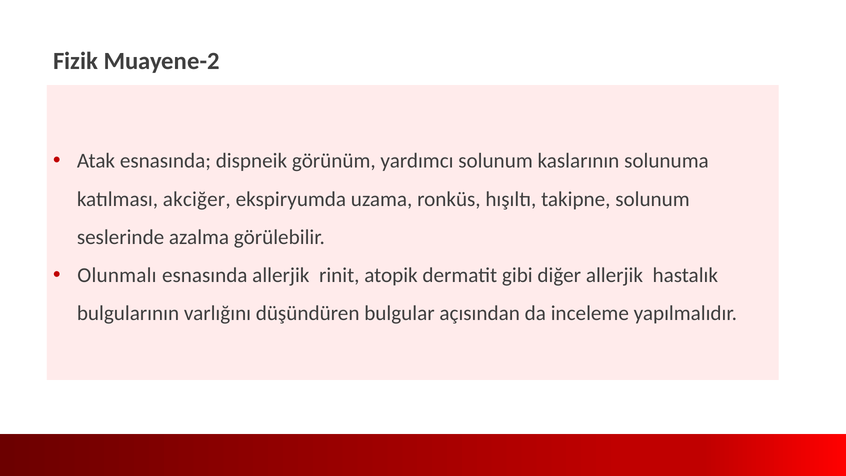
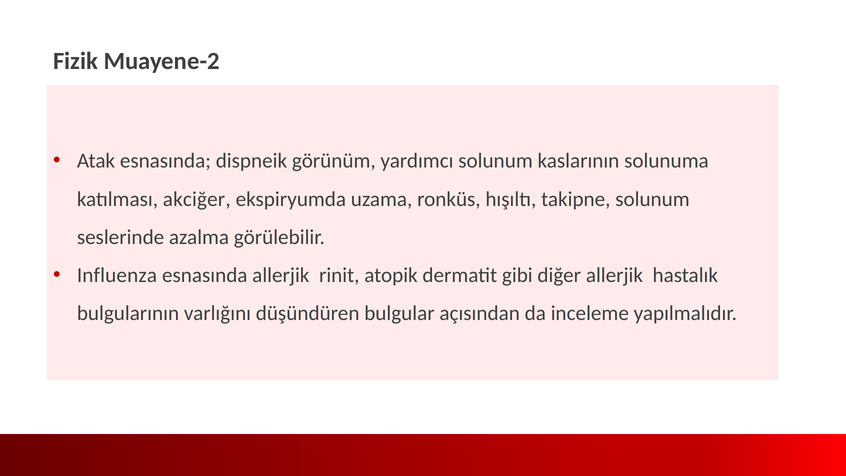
Olunmalı: Olunmalı -> Influenza (117, 275)
